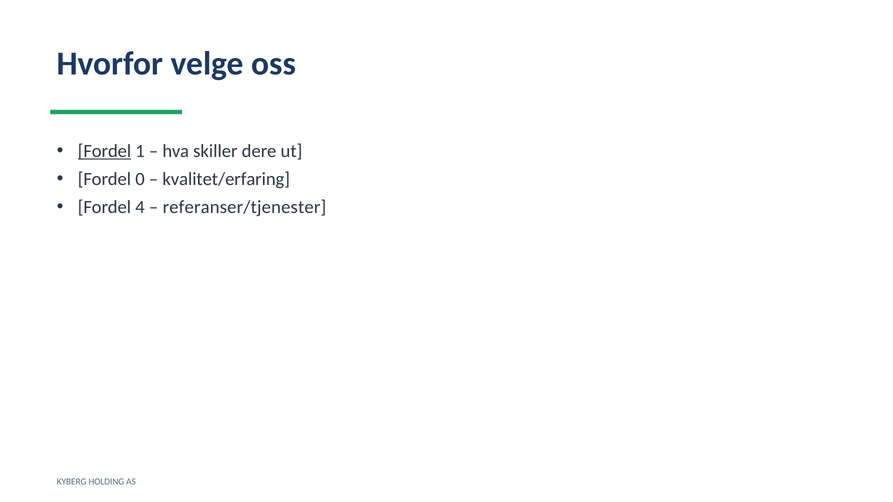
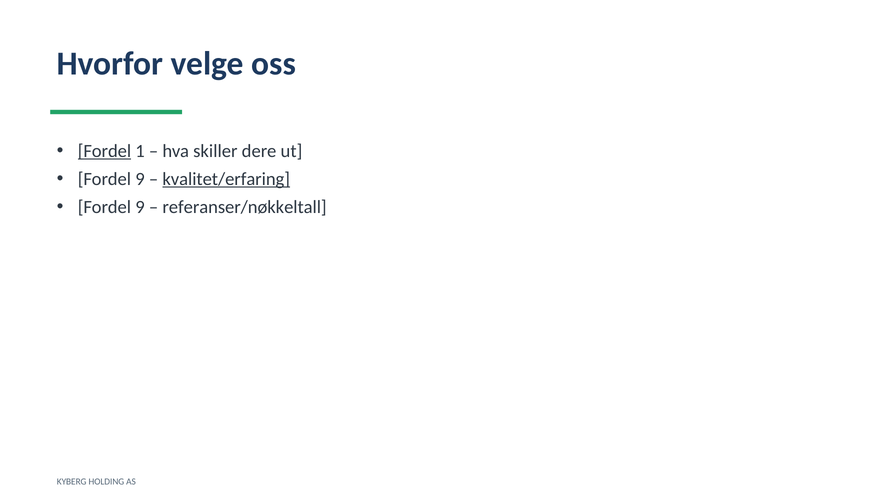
0: 0 -> 9 (140, 179)
kvalitet/erfaring underline: none -> present (226, 179)
4: 4 -> 9 (140, 207)
referanser/tjenester: referanser/tjenester -> referanser/nøkkeltall (245, 207)
